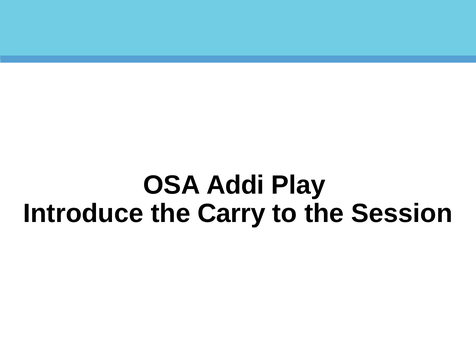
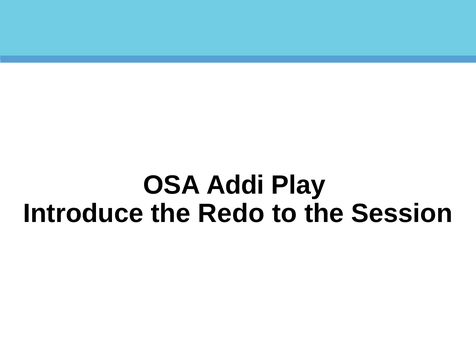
Carry: Carry -> Redo (231, 214)
